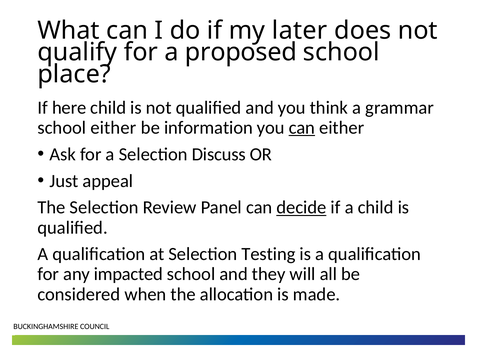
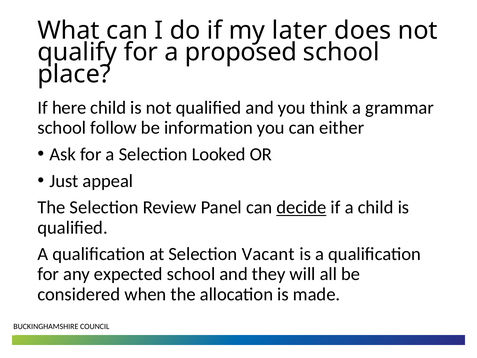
school either: either -> follow (114, 127)
can underline: present -> none (302, 127)
Discuss: Discuss -> Looked (219, 154)
Testing: Testing -> Vacant (268, 254)
impacted: impacted -> expected (128, 274)
